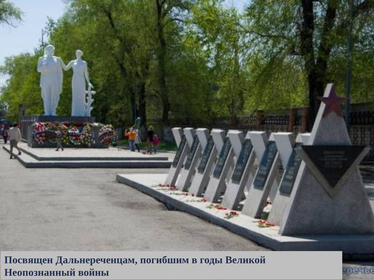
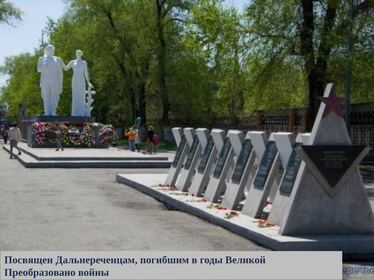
Неопознанный: Неопознанный -> Преобразовано (40, 273)
